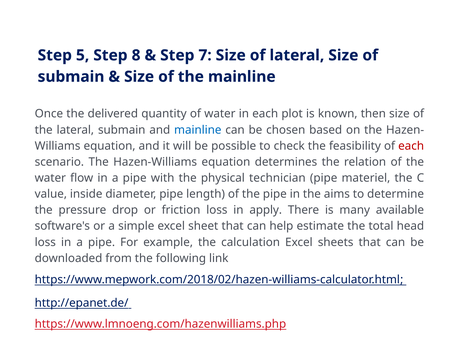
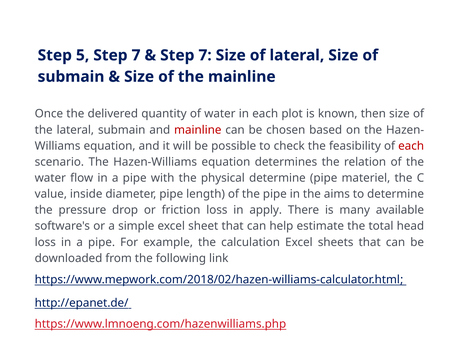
5 Step 8: 8 -> 7 (136, 55)
mainline colour: blue -> red (198, 130)
physical technician: technician -> determine (277, 178)
